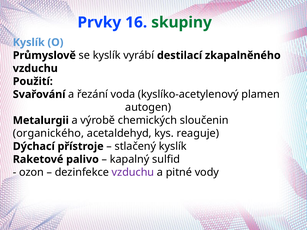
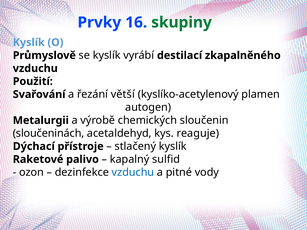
voda: voda -> větší (123, 94)
organického: organického -> sloučeninách (49, 133)
vzduchu colour: purple -> blue (133, 172)
